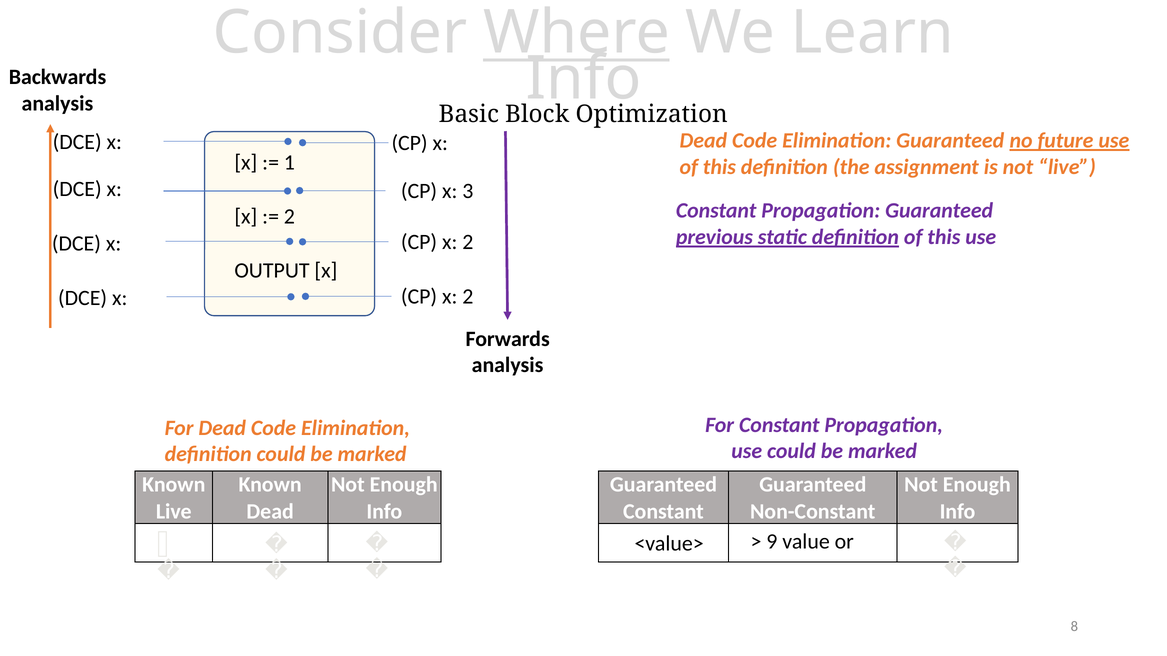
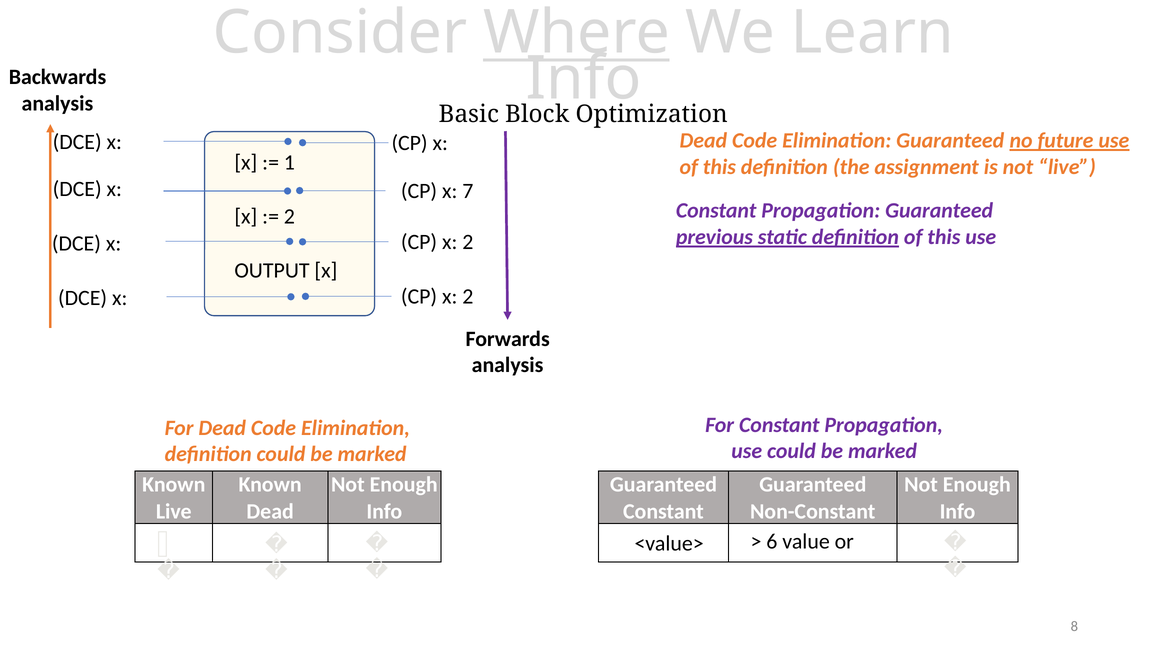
3: 3 -> 7 (468, 191)
9: 9 -> 6 (772, 542)
